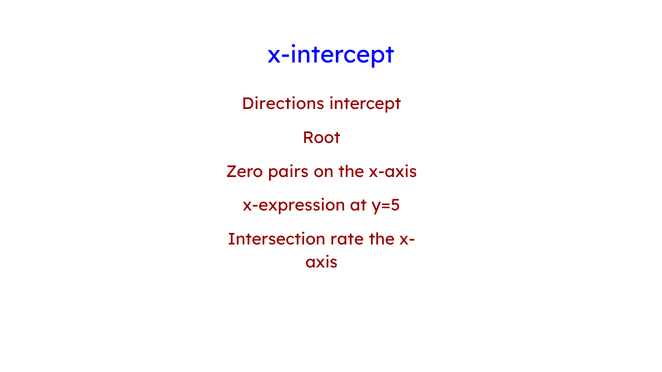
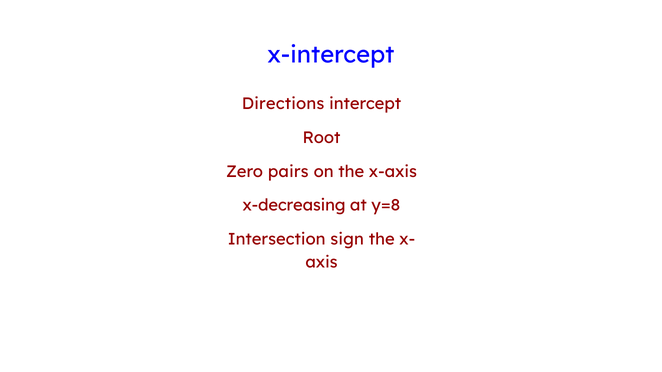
x-expression: x-expression -> x-decreasing (294, 206)
y=5: y=5 -> y=8 (386, 206)
rate: rate -> sign (347, 240)
